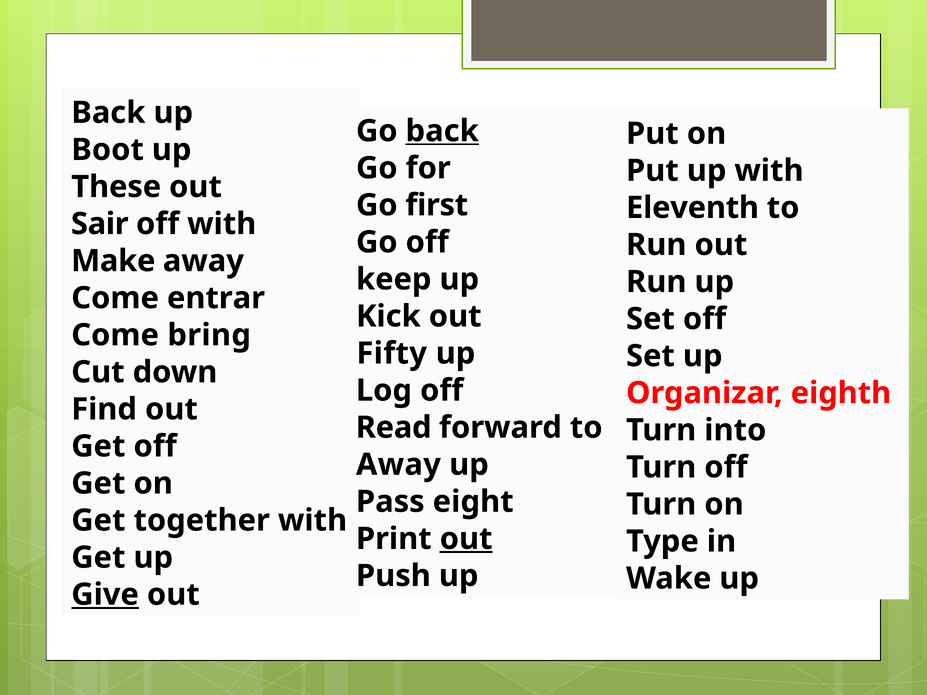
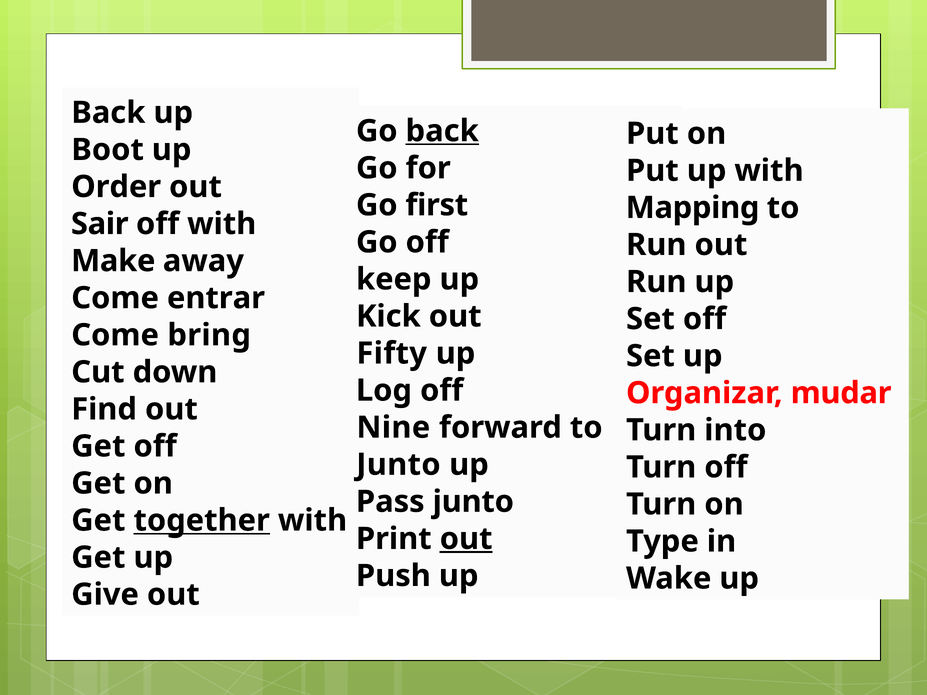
These: These -> Order (116, 187)
Eleventh: Eleventh -> Mapping (693, 208)
eighth: eighth -> mudar (841, 393)
Read: Read -> Nine (393, 428)
Away: Away -> Junto (398, 465)
Pass eight: eight -> junto (473, 502)
together underline: none -> present (202, 521)
Give underline: present -> none (105, 595)
